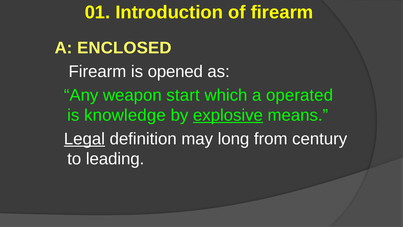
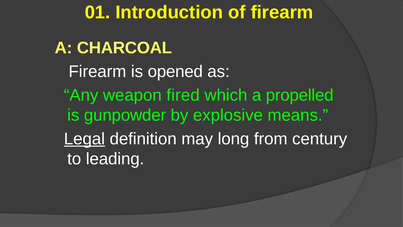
ENCLOSED: ENCLOSED -> CHARCOAL (124, 48)
start: start -> fired (183, 95)
operated: operated -> propelled (300, 95)
knowledge: knowledge -> gunpowder (125, 115)
explosive underline: present -> none (228, 115)
